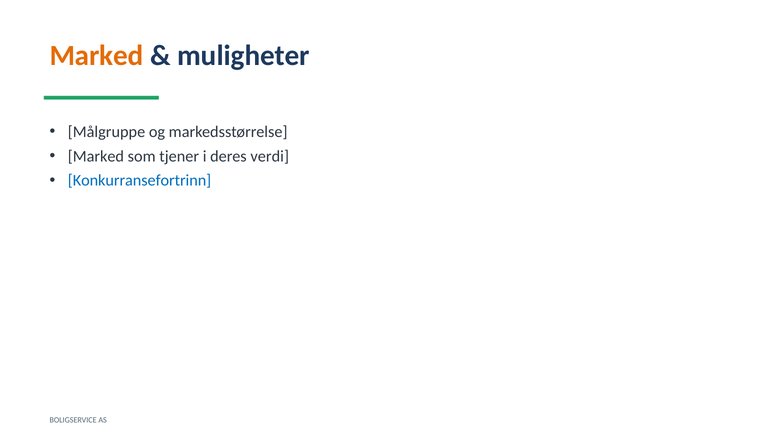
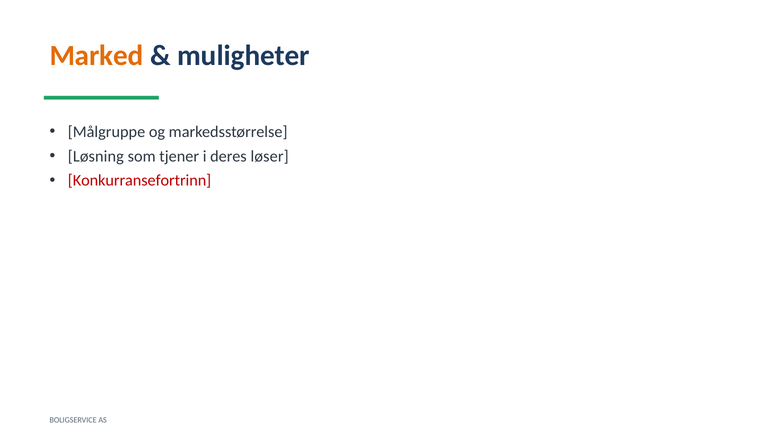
Marked: Marked -> Løsning (96, 156)
verdi: verdi -> løser (270, 156)
Konkurransefortrinn colour: blue -> red (140, 181)
